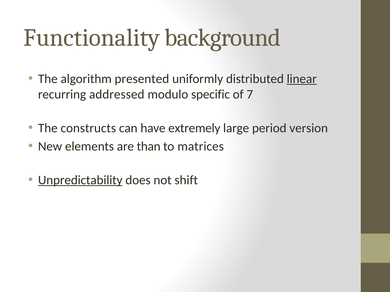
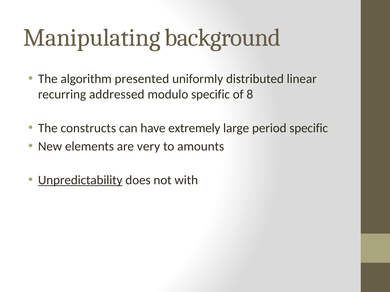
Functionality: Functionality -> Manipulating (92, 38)
linear underline: present -> none (302, 79)
7: 7 -> 8 (250, 95)
period version: version -> specific (309, 128)
than: than -> very (149, 147)
matrices: matrices -> amounts (201, 147)
shift: shift -> with (186, 180)
